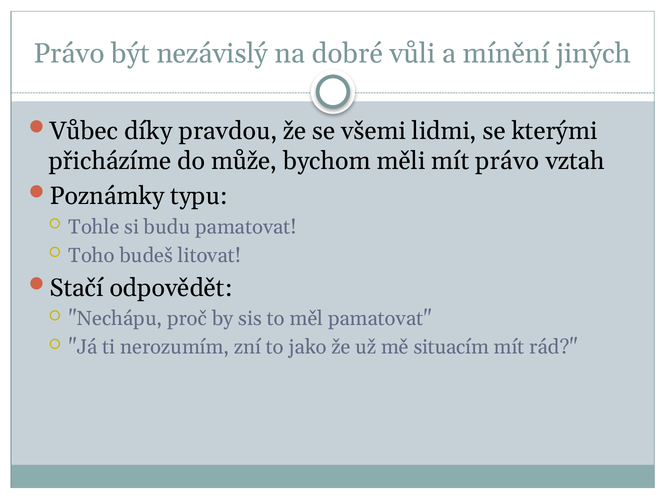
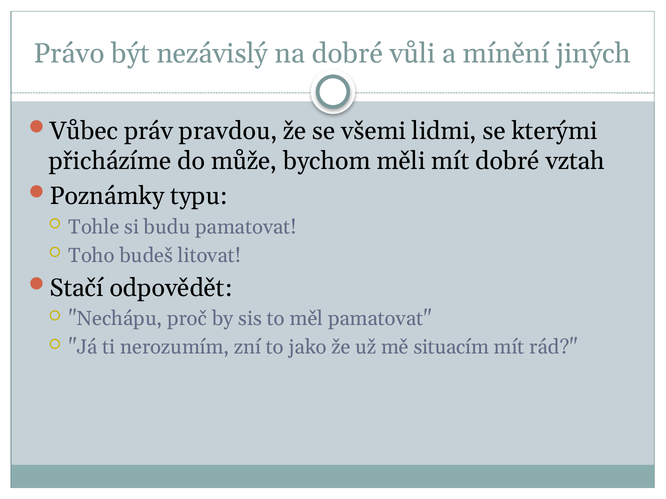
díky: díky -> práv (149, 131)
mít právo: právo -> dobré (507, 161)
